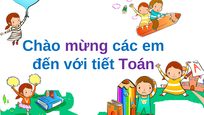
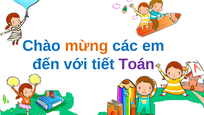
mừng colour: purple -> orange (87, 46)
